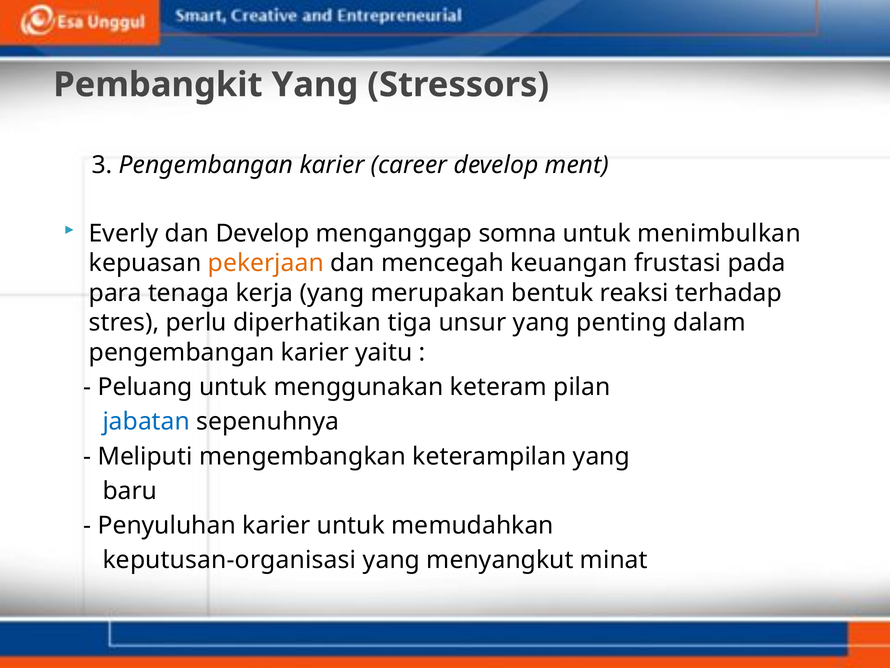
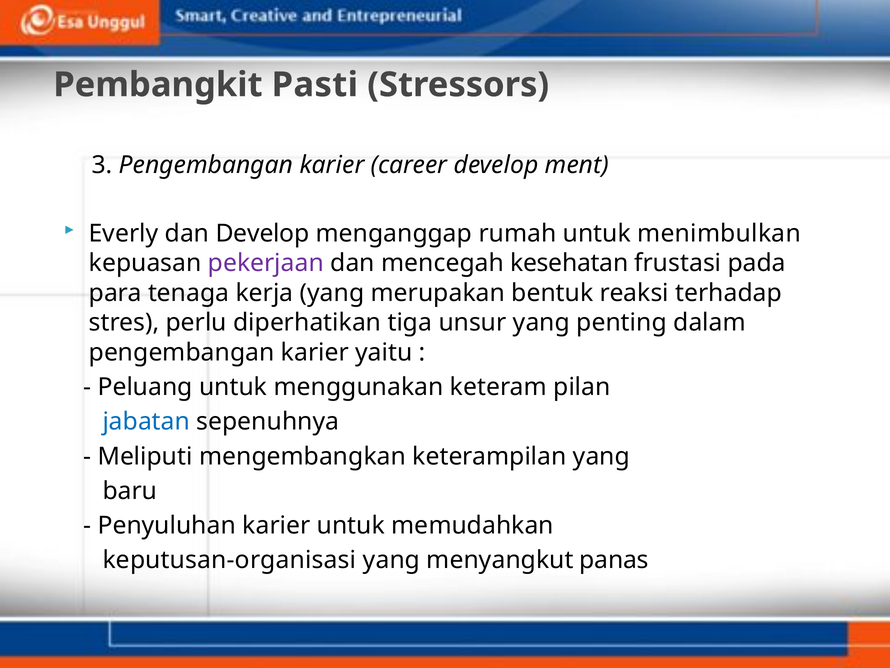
Pembangkit Yang: Yang -> Pasti (315, 85)
somna: somna -> rumah (517, 233)
pekerjaan colour: orange -> purple (266, 263)
keuangan: keuangan -> kesehatan (569, 263)
minat: minat -> panas (614, 560)
